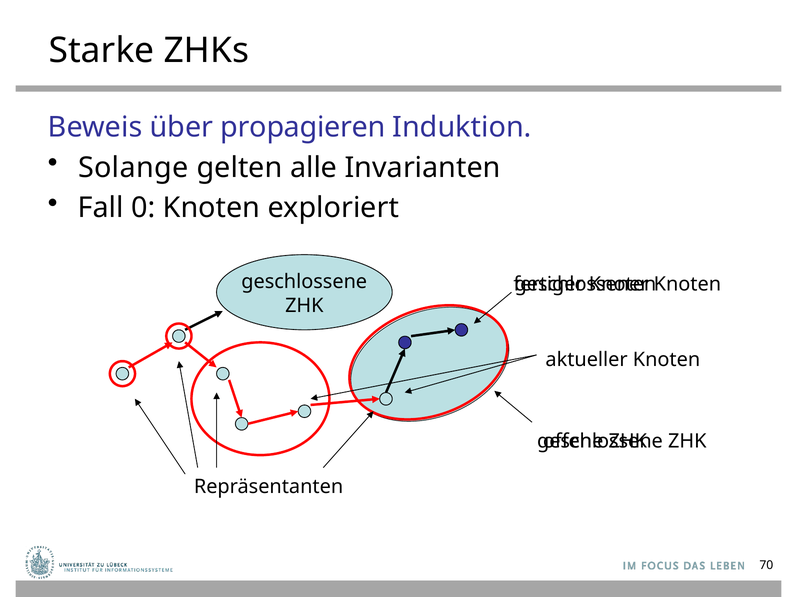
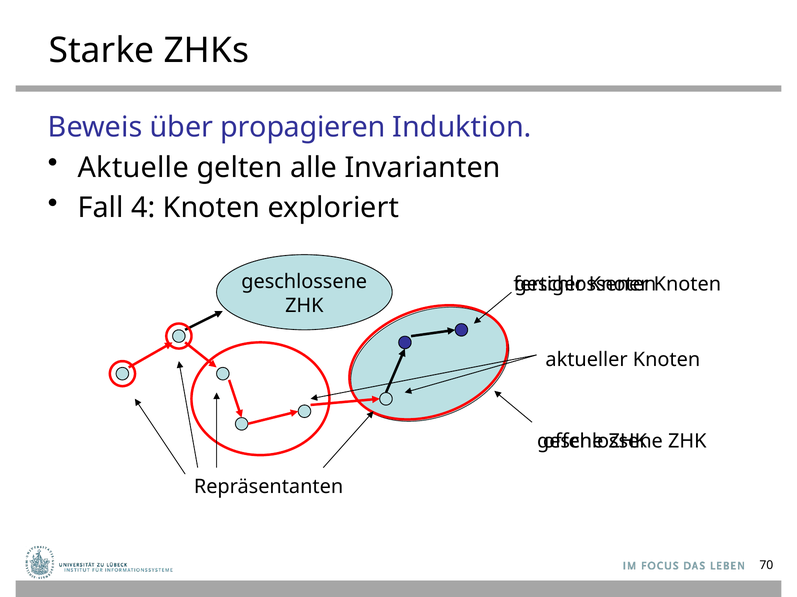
Solange: Solange -> Aktuelle (133, 168)
0: 0 -> 4 (143, 208)
